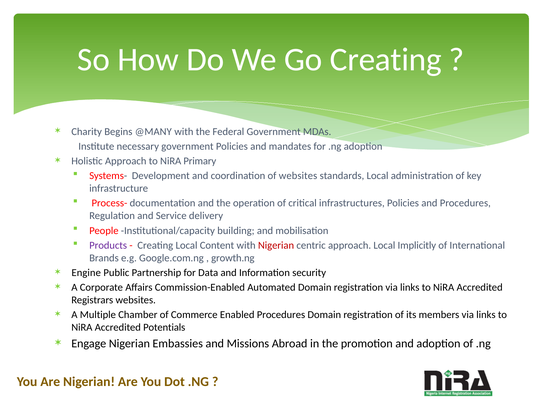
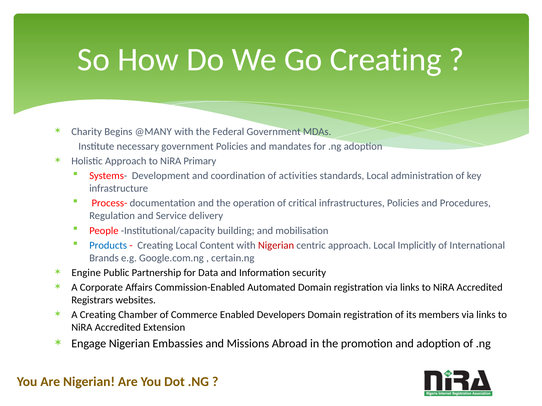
of websites: websites -> activities (298, 176)
Products colour: purple -> blue (108, 246)
growth.ng: growth.ng -> certain.ng (233, 258)
A Multiple: Multiple -> Creating (98, 315)
Enabled Procedures: Procedures -> Developers (281, 315)
Potentials: Potentials -> Extension (164, 328)
